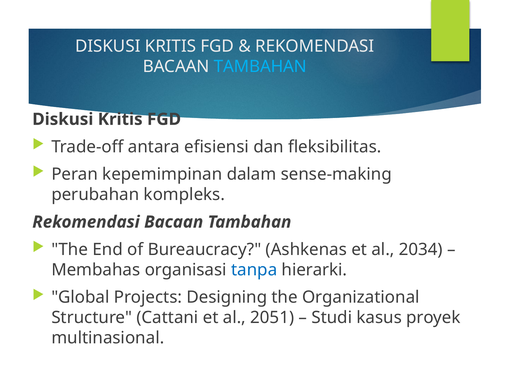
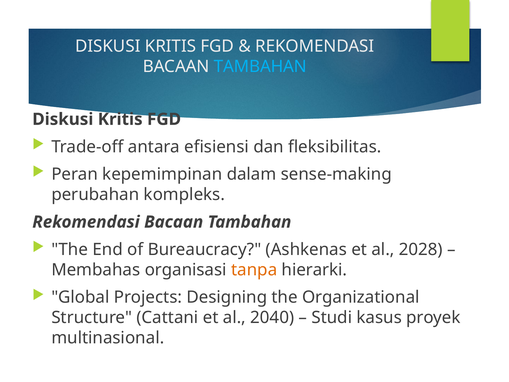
2034: 2034 -> 2028 (421, 249)
tanpa colour: blue -> orange (254, 270)
2051: 2051 -> 2040 (272, 317)
